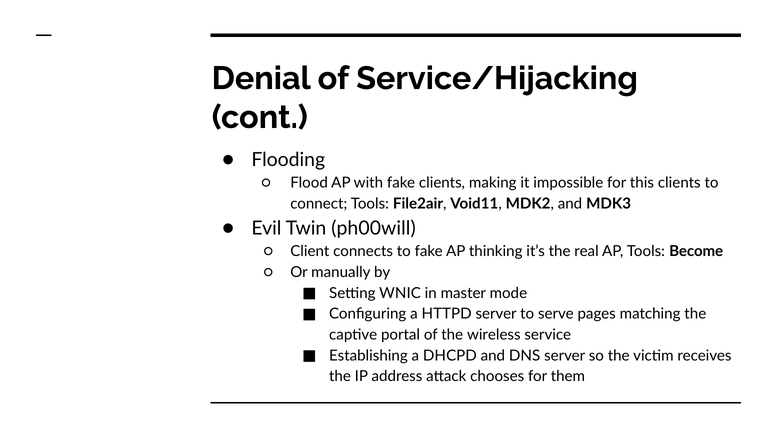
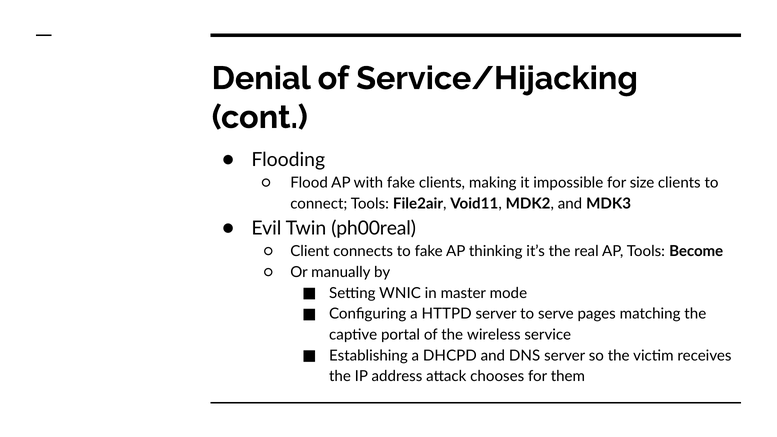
this: this -> size (642, 183)
ph00will: ph00will -> ph00real (374, 228)
